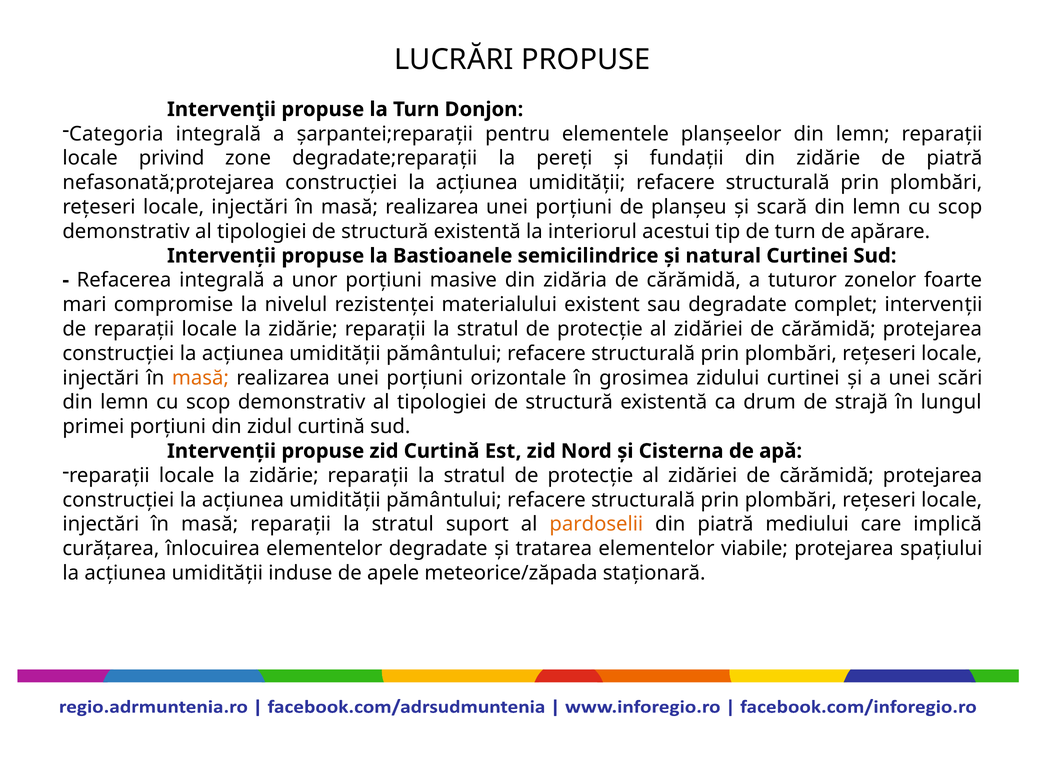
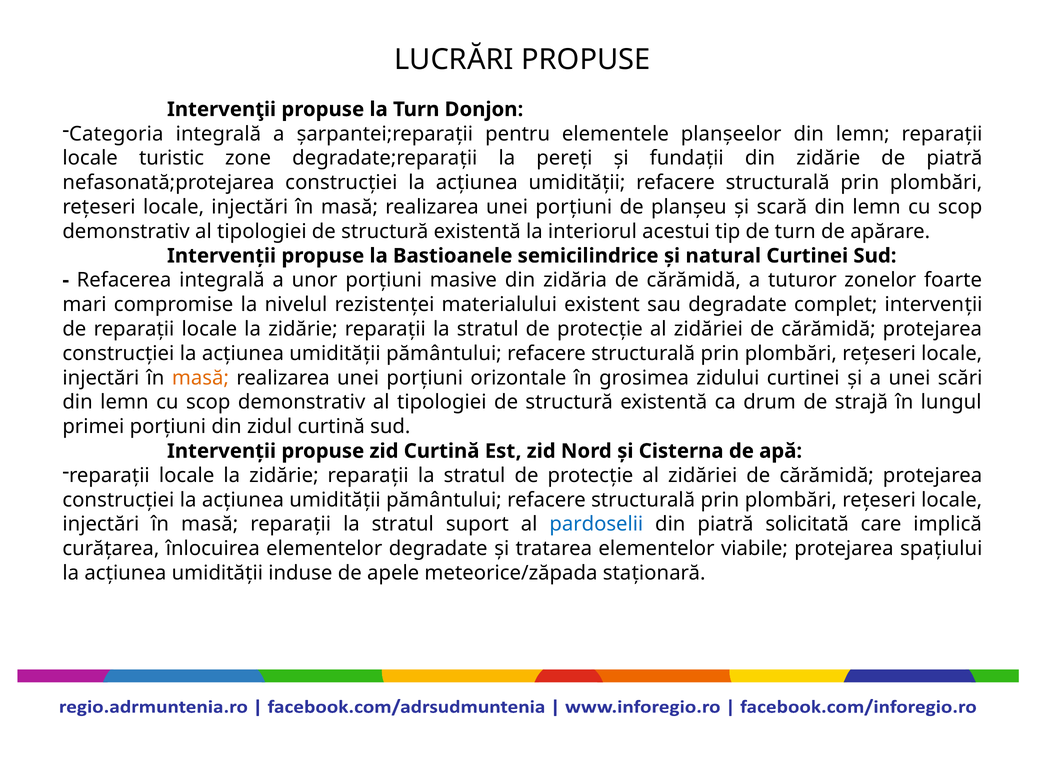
privind: privind -> turistic (172, 158)
pardoselii colour: orange -> blue (596, 524)
mediului: mediului -> solicitată (807, 524)
